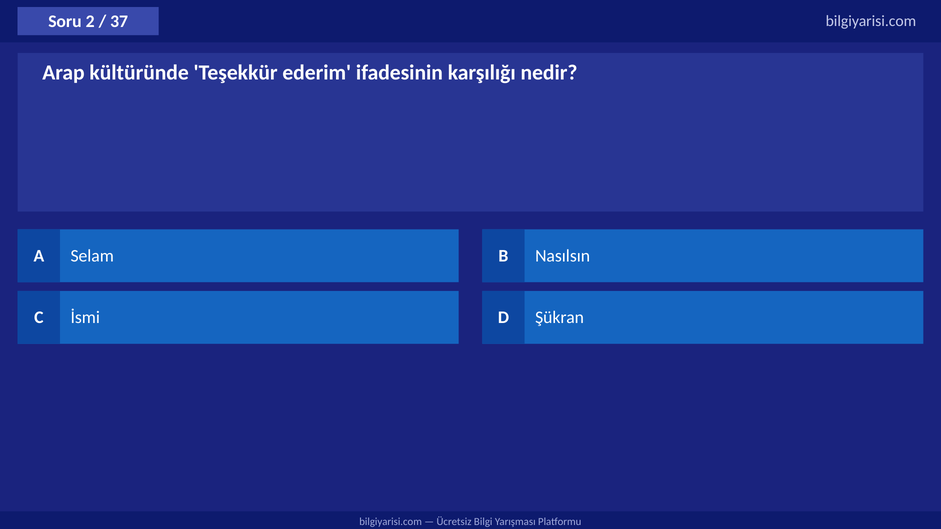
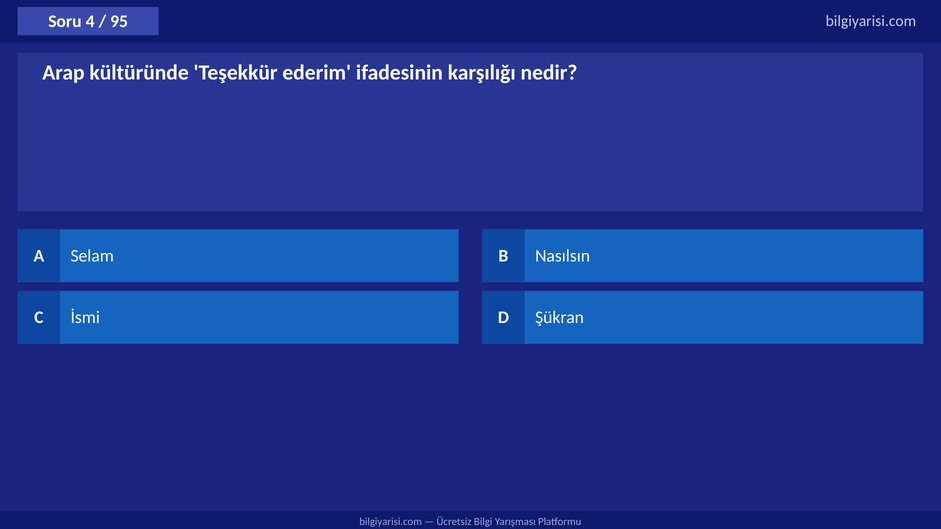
2: 2 -> 4 (90, 22)
37: 37 -> 95 (119, 22)
